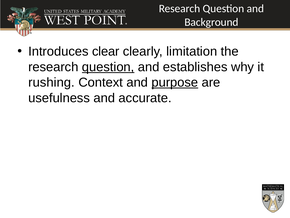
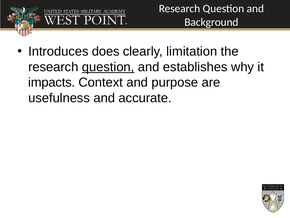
clear: clear -> does (106, 51)
rushing: rushing -> impacts (52, 82)
purpose underline: present -> none (175, 82)
